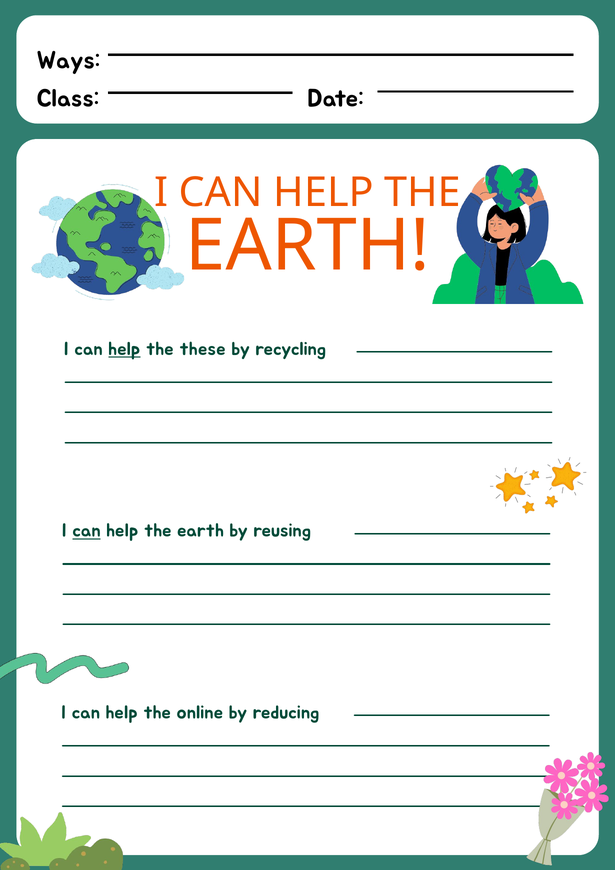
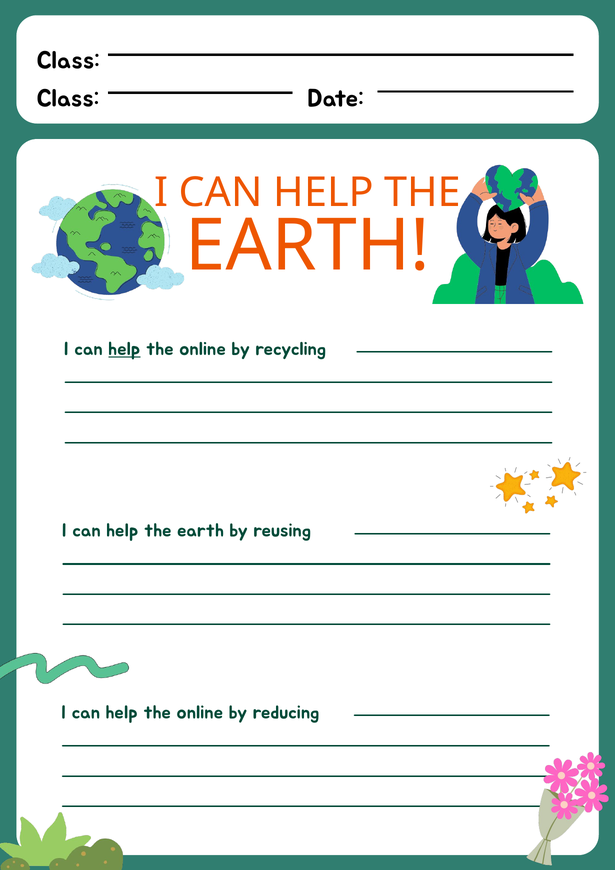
Ways: Ways -> Class (68, 60)
these: these -> online (202, 349)
can underline: present -> none (86, 531)
